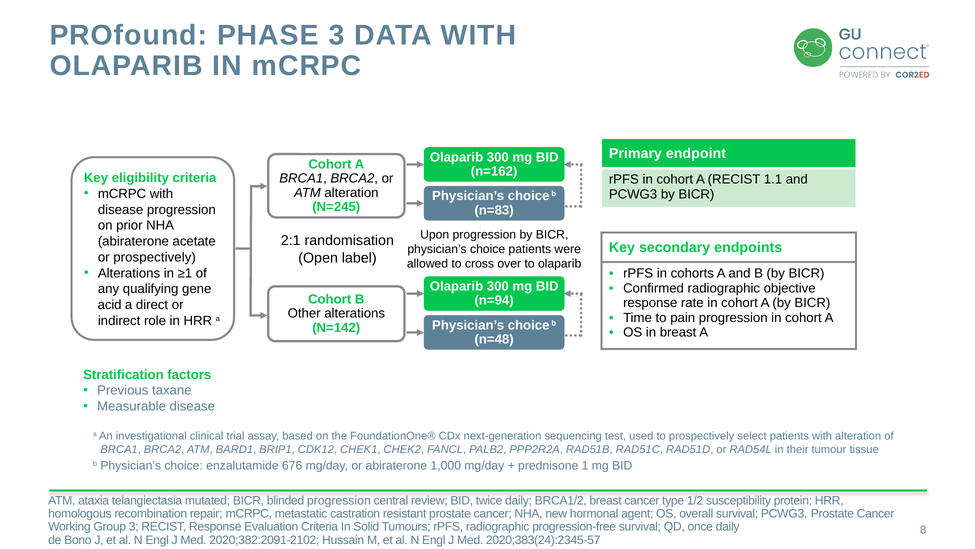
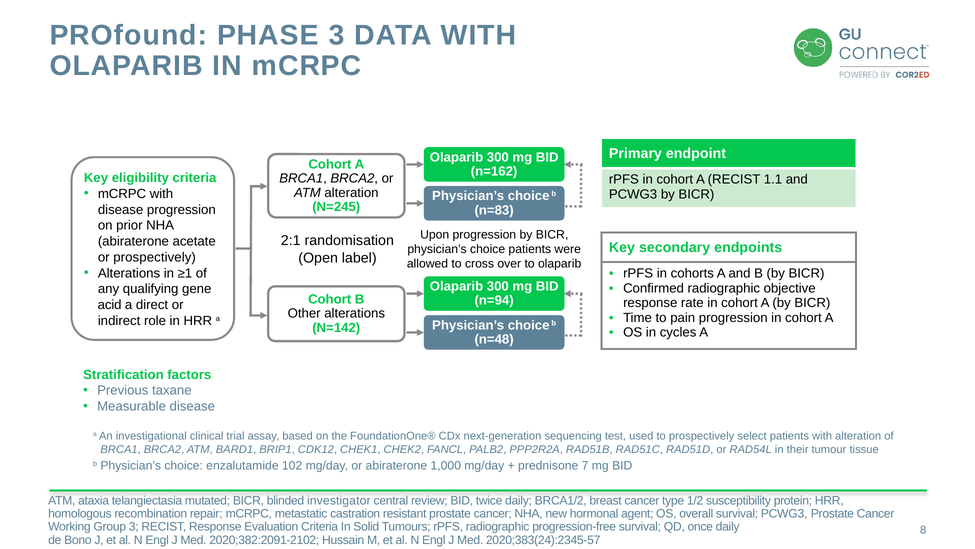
in breast: breast -> cycles (678, 332)
676: 676 -> 102 (292, 465)
1: 1 -> 7 (585, 465)
blinded progression: progression -> investigator (339, 500)
